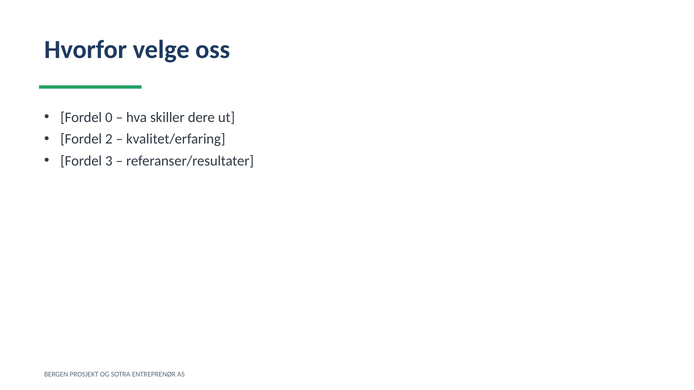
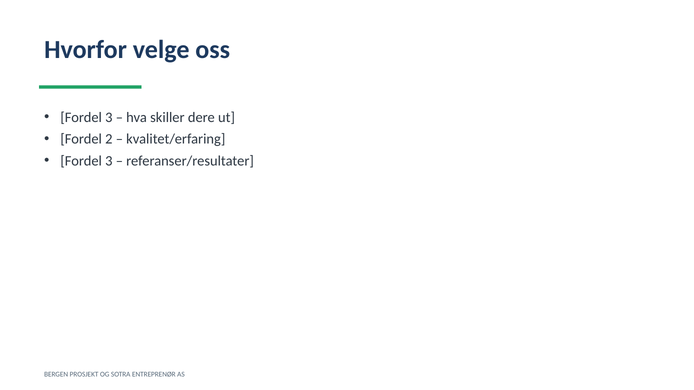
0: 0 -> 3 (109, 118)
